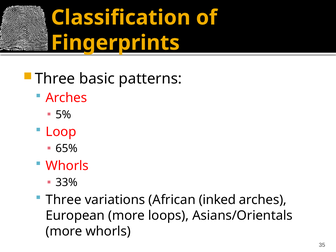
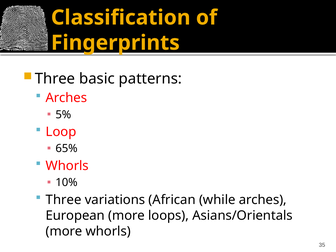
33%: 33% -> 10% (66, 183)
inked: inked -> while (217, 200)
